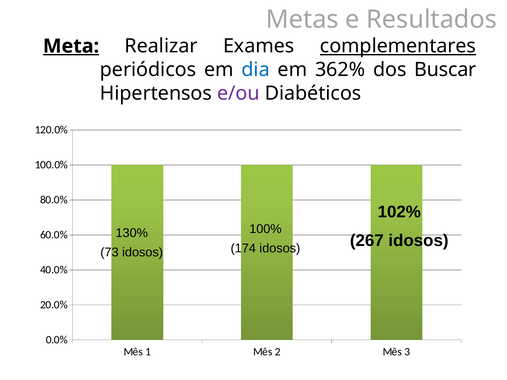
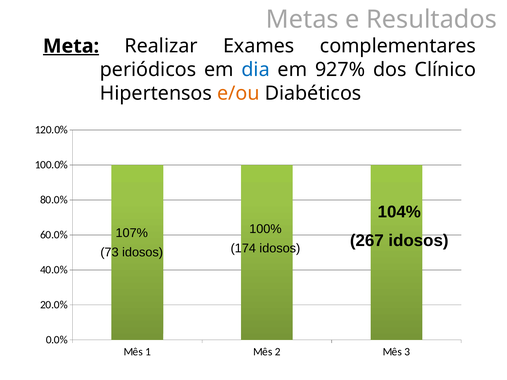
complementares underline: present -> none (398, 46)
362%: 362% -> 927% (340, 70)
Buscar: Buscar -> Clínico (445, 70)
e/ou colour: purple -> orange (238, 93)
102%: 102% -> 104% (399, 212)
130%: 130% -> 107% (132, 233)
